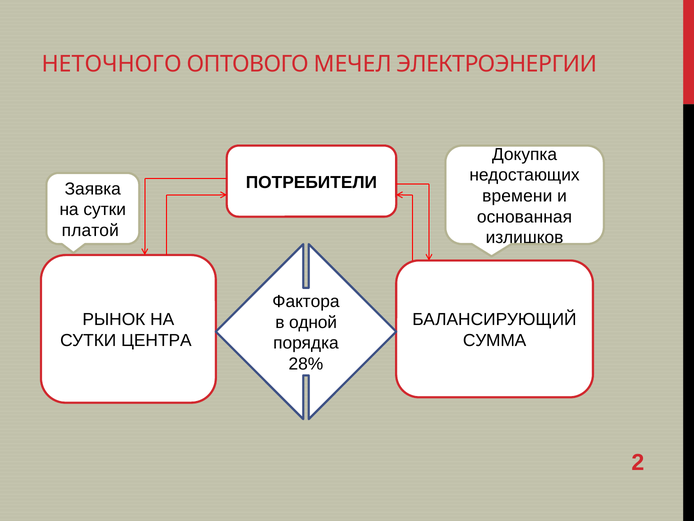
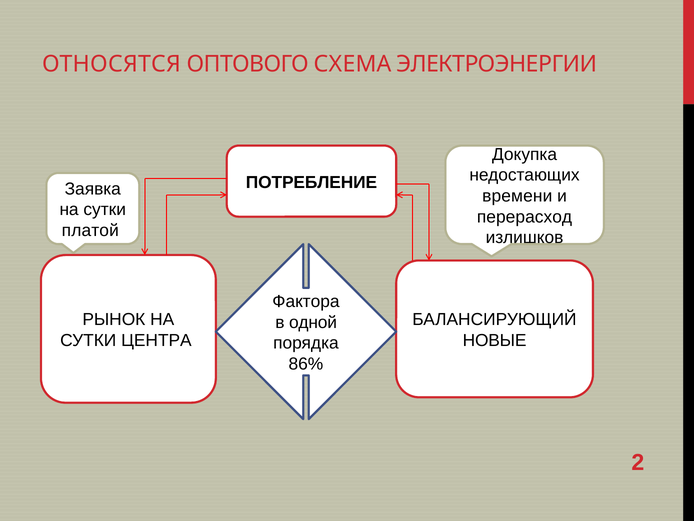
НЕТОЧНОГО: НЕТОЧНОГО -> ОТНОСЯТСЯ (112, 64)
МЕЧЕЛ: МЕЧЕЛ -> СХЕМА (353, 64)
ПОТРЕБИТЕЛИ: ПОТРЕБИТЕЛИ -> ПОТРЕБЛЕНИЕ (311, 182)
основанная: основанная -> перерасход (525, 217)
СУММА: СУММА -> НОВЫЕ (495, 340)
28%: 28% -> 86% (306, 364)
